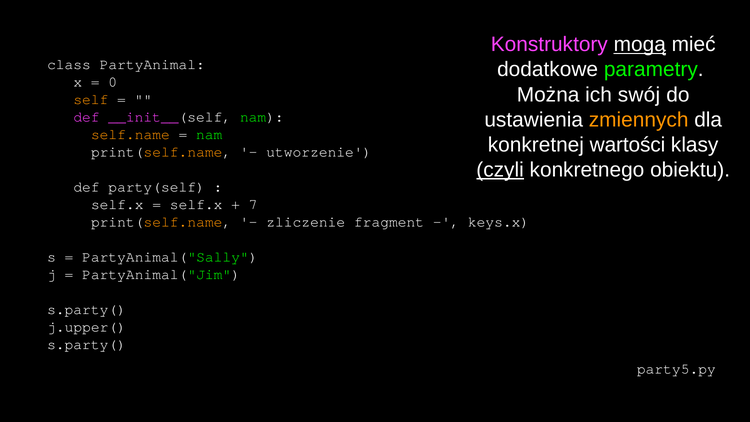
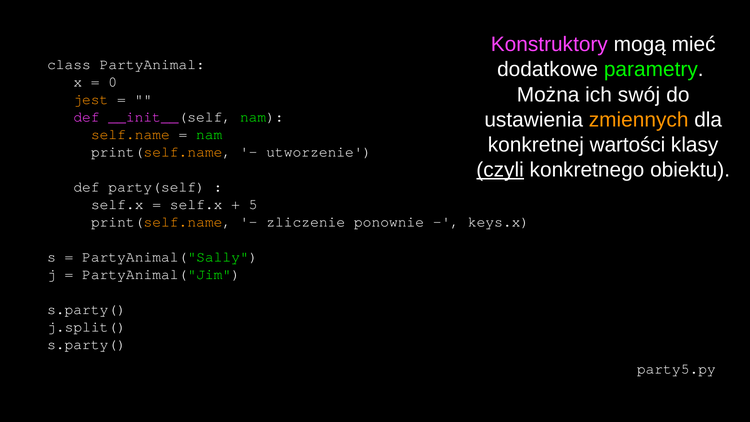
mogą underline: present -> none (640, 45)
self: self -> jest (91, 99)
7: 7 -> 5 (253, 204)
fragment: fragment -> ponownie (389, 222)
j.upper(: j.upper( -> j.split( (87, 327)
